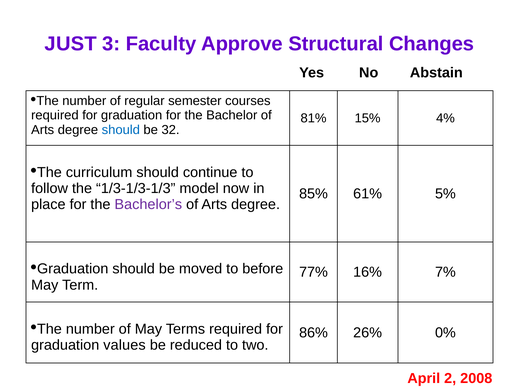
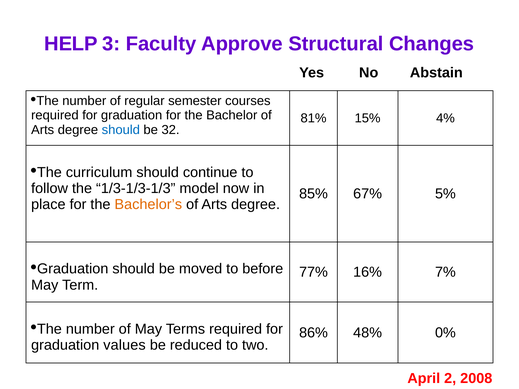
JUST: JUST -> HELP (71, 44)
61%: 61% -> 67% (368, 194)
Bachelor’s colour: purple -> orange (148, 205)
26%: 26% -> 48% (368, 333)
